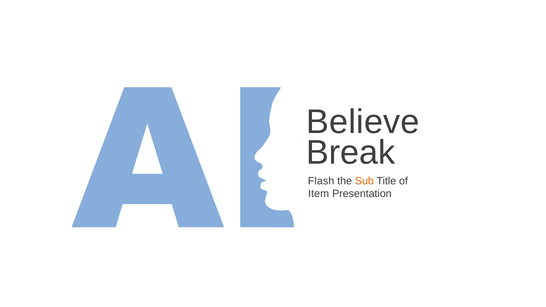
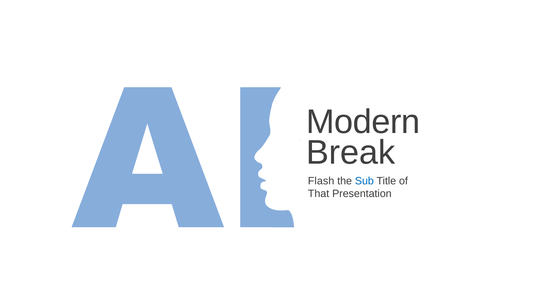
Believe: Believe -> Modern (363, 122)
Sub colour: orange -> blue (364, 181)
Item: Item -> That (319, 194)
